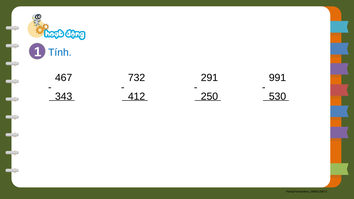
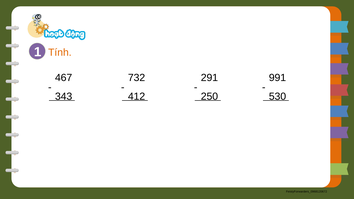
Tính colour: blue -> orange (60, 53)
